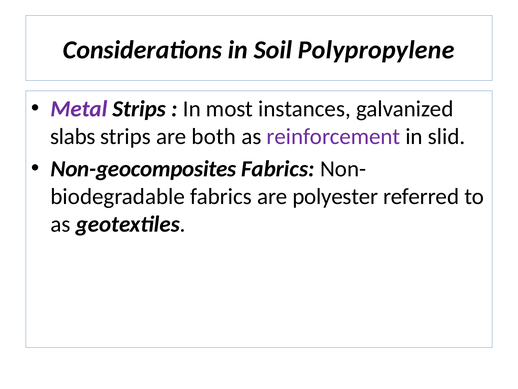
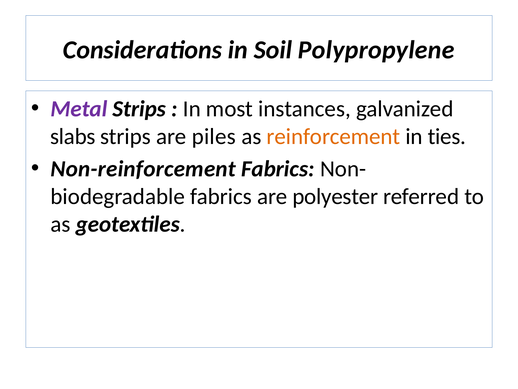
both: both -> piles (214, 136)
reinforcement colour: purple -> orange (333, 136)
slid: slid -> ties (447, 136)
Non-geocomposites: Non-geocomposites -> Non-reinforcement (143, 169)
